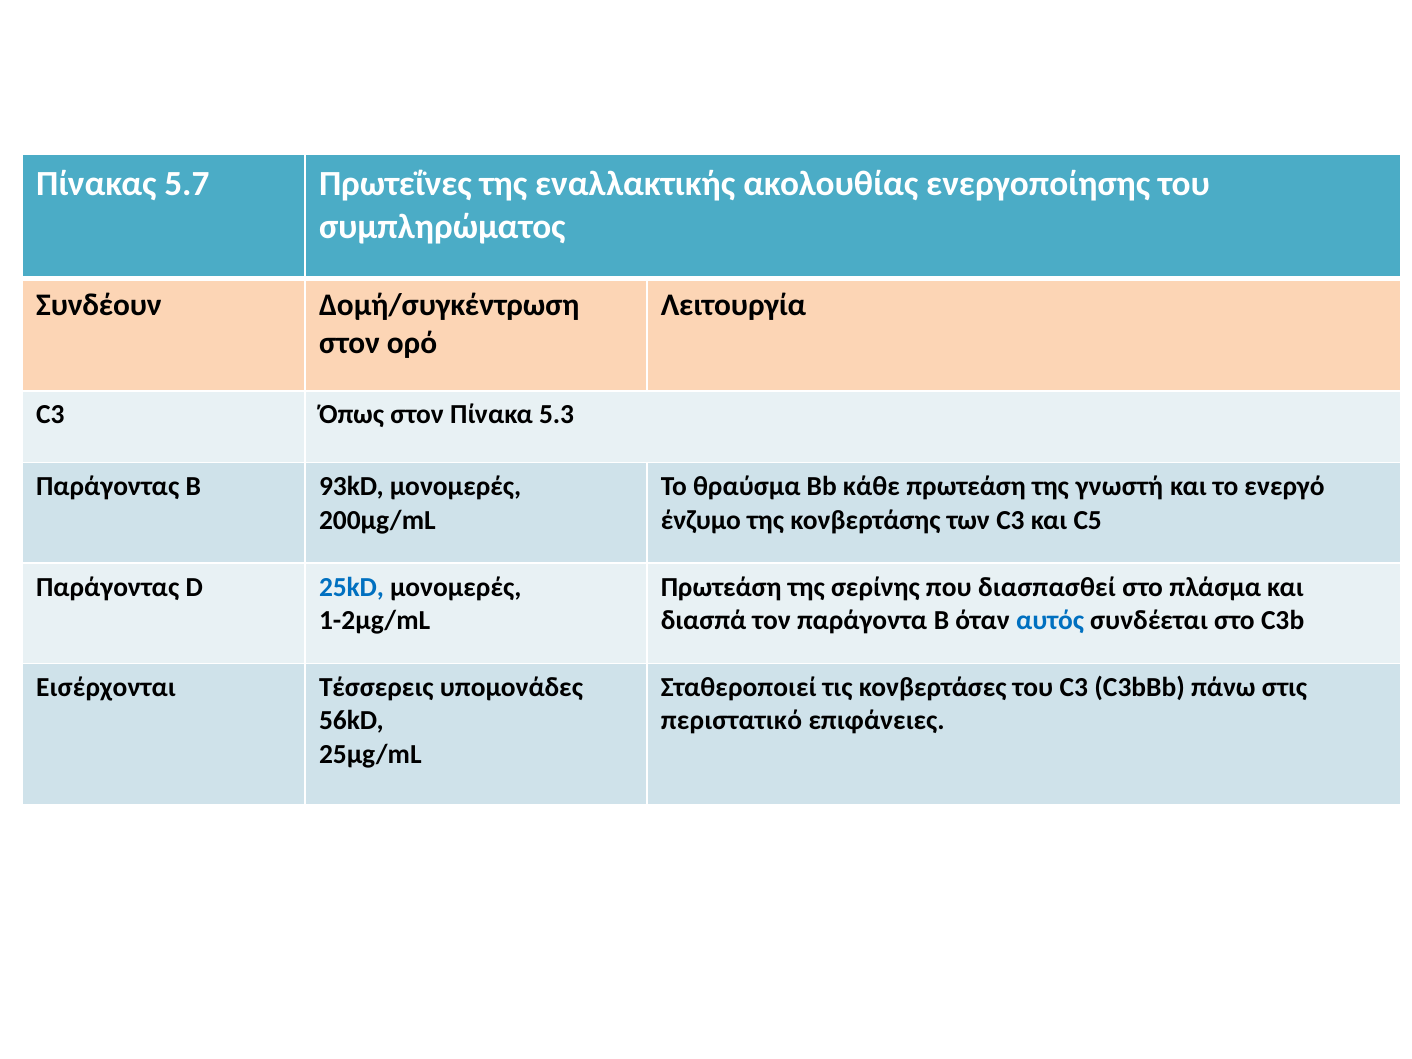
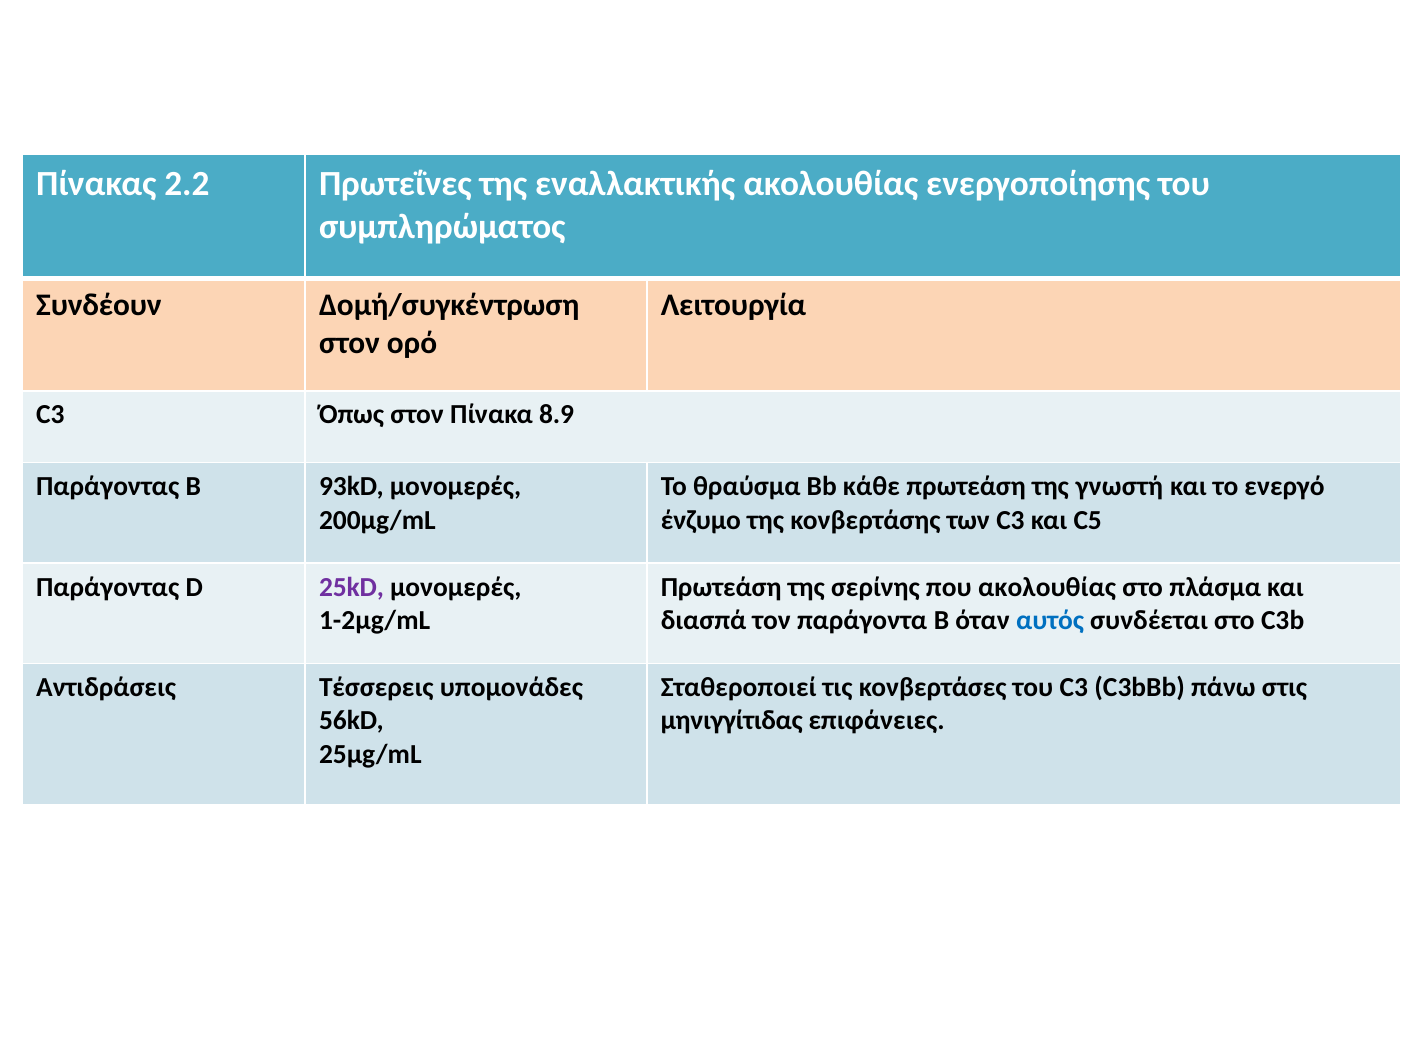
5.7: 5.7 -> 2.2 (187, 183)
5.3: 5.3 -> 8.9 (557, 415)
25kD colour: blue -> purple (351, 587)
που διασπασθεί: διασπασθεί -> ακολουθίας (1047, 587)
Εισέρχονται: Εισέρχονται -> Αντιδράσεις (106, 687)
περιστατικό: περιστατικό -> μηνιγγίτιδας (732, 721)
